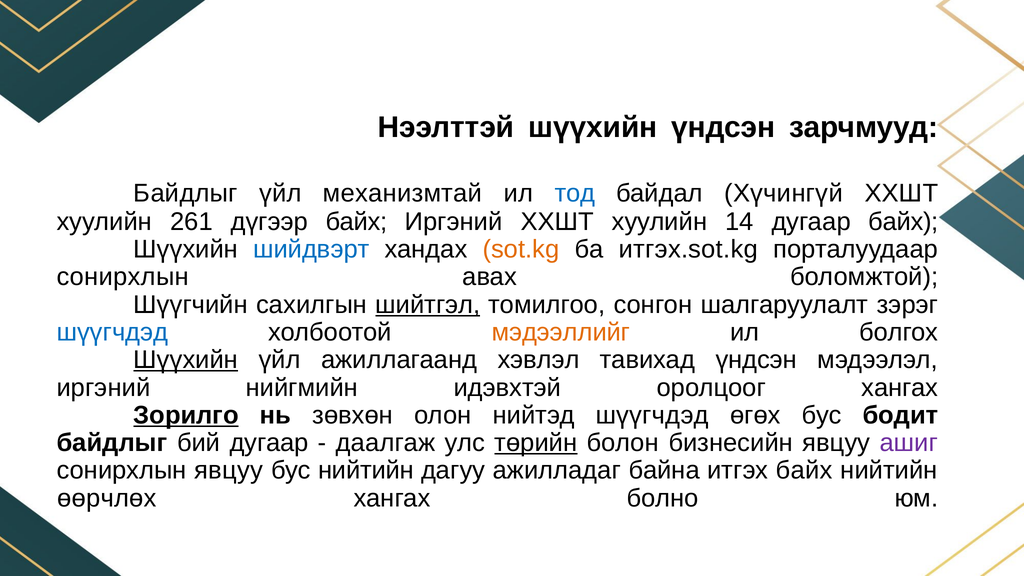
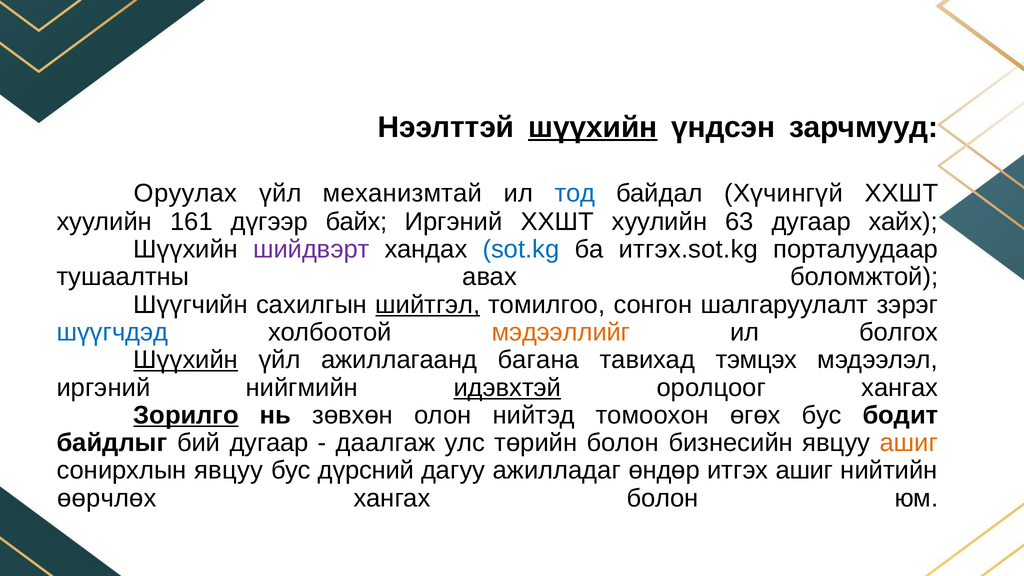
шүүхийн underline: none -> present (593, 127)
Байдлыг: Байдлыг -> Оруулах (186, 193)
261: 261 -> 161 (191, 222)
14: 14 -> 63 (739, 222)
дугаар байх: байх -> хайх (903, 222)
шийдвэрт colour: blue -> purple (311, 249)
sot.kg colour: orange -> blue (521, 249)
сонирхлын: сонирхлын -> тушаалтны (123, 277)
хэвлэл: хэвлэл -> багана (538, 360)
тавихад үндсэн: үндсэн -> тэмцэх (756, 360)
идэвхтэй underline: none -> present (507, 388)
нийтэд шүүгчдэд: шүүгчдэд -> томоохон (652, 415)
төрийн underline: present -> none (536, 443)
ашиг colour: purple -> orange (909, 443)
бус нийтийн: нийтийн -> дүрсний (366, 470)
байна: байна -> өндөр (664, 470)
итгэх байх: байх -> ашиг (804, 470)
хангах болно: болно -> болон (663, 498)
